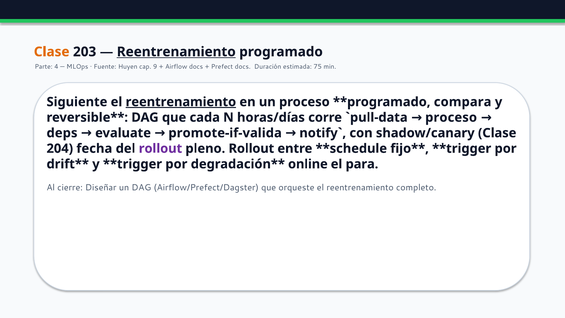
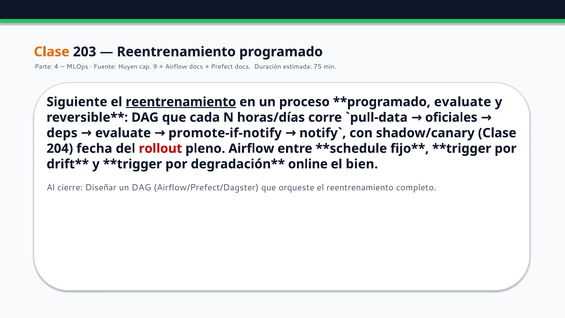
Reentrenamiento underline: present -> none (176, 52)
compara: compara -> evaluate (463, 102)
proceso: proceso -> oficiales (451, 117)
promote-if-valida: promote-if-valida -> promote-if-notify (225, 133)
rollout colour: purple -> red (160, 148)
pleno Rollout: Rollout -> Airflow (251, 148)
para: para -> bien (362, 164)
